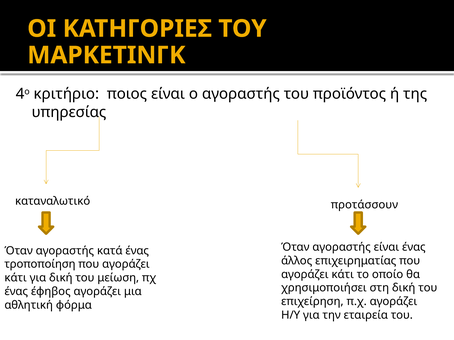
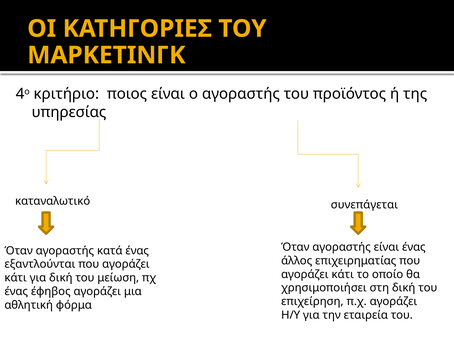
προτάσσουν: προτάσσουν -> συνεπάγεται (364, 205)
τροποποίηση: τροποποίηση -> εξαντλούνται (40, 265)
